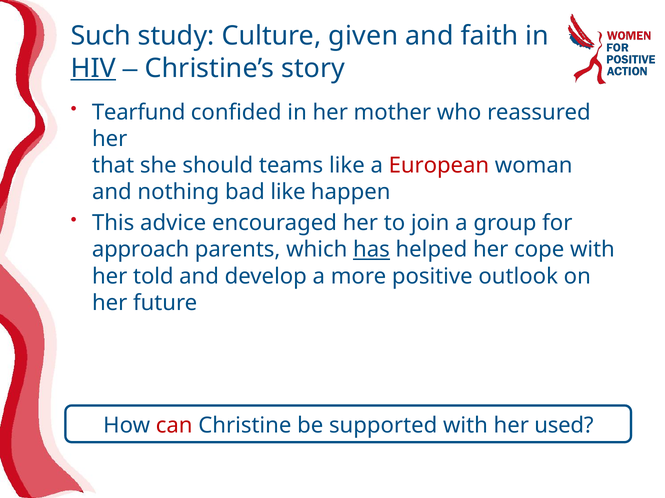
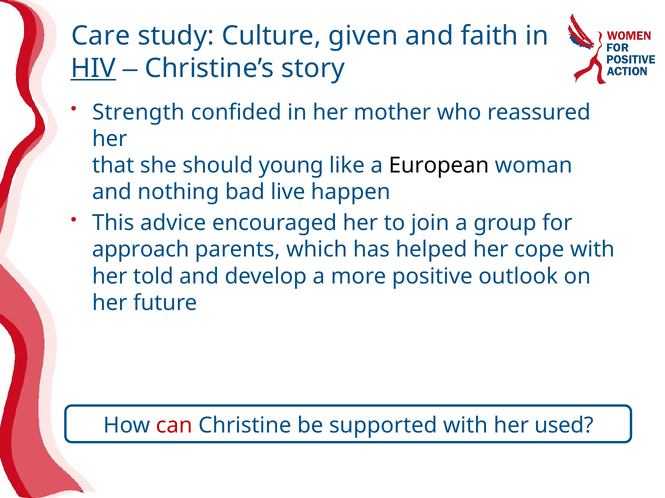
Such: Such -> Care (101, 36)
Tearfund: Tearfund -> Strength (138, 112)
teams: teams -> young (291, 166)
European colour: red -> black (439, 166)
bad like: like -> live (288, 192)
has underline: present -> none (371, 250)
